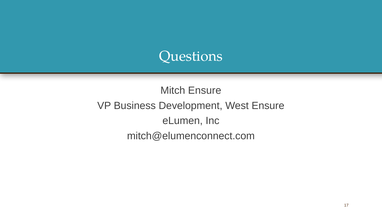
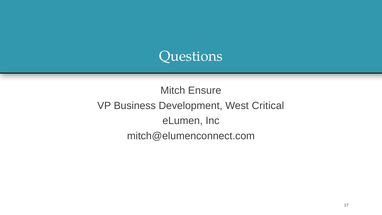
West Ensure: Ensure -> Critical (268, 106)
